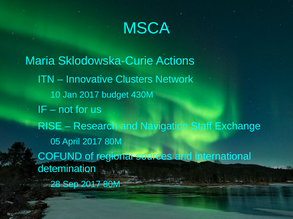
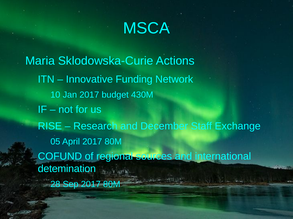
Clusters: Clusters -> Funding (134, 79)
Navigation: Navigation -> December (164, 126)
